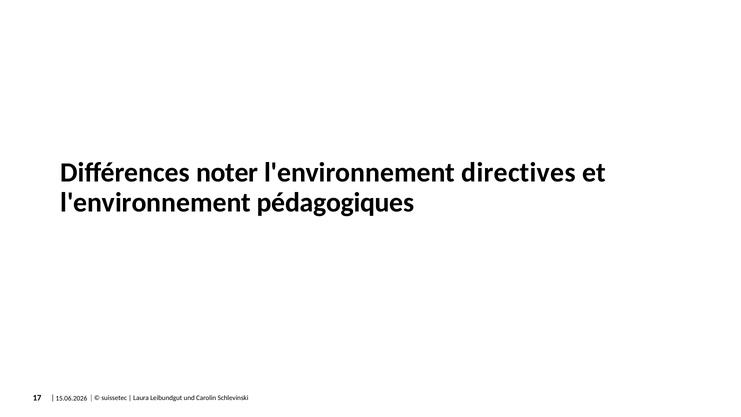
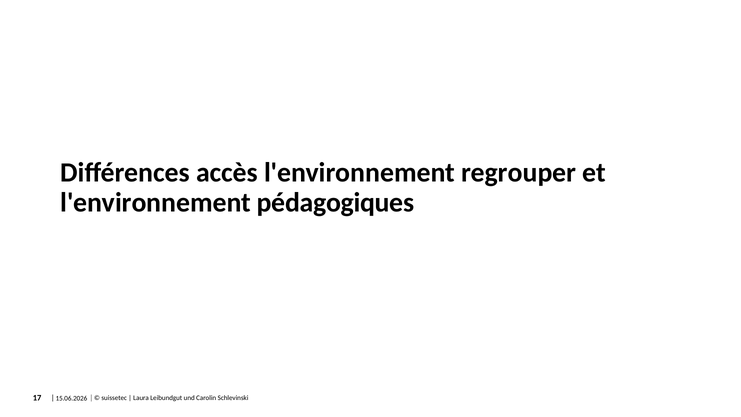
noter: noter -> accès (227, 172)
directives: directives -> regrouper (519, 172)
